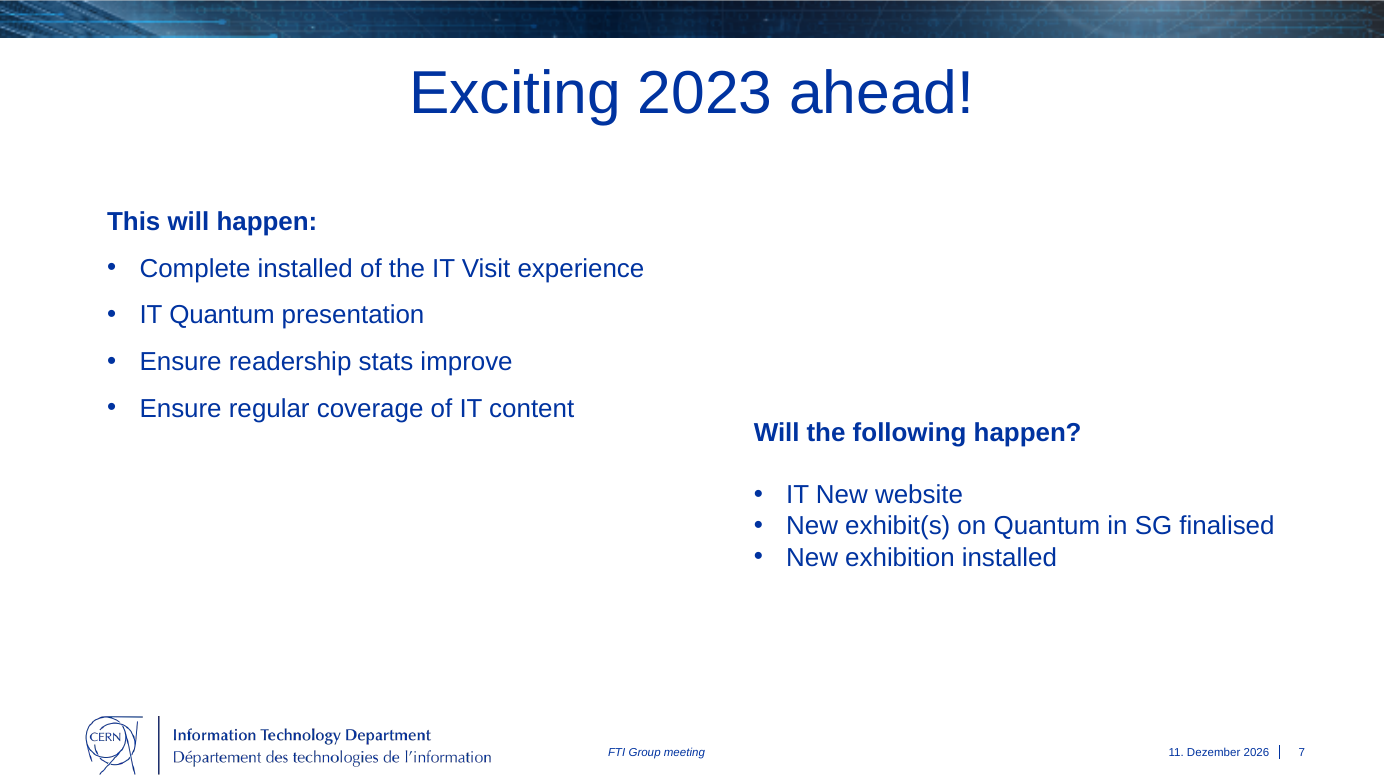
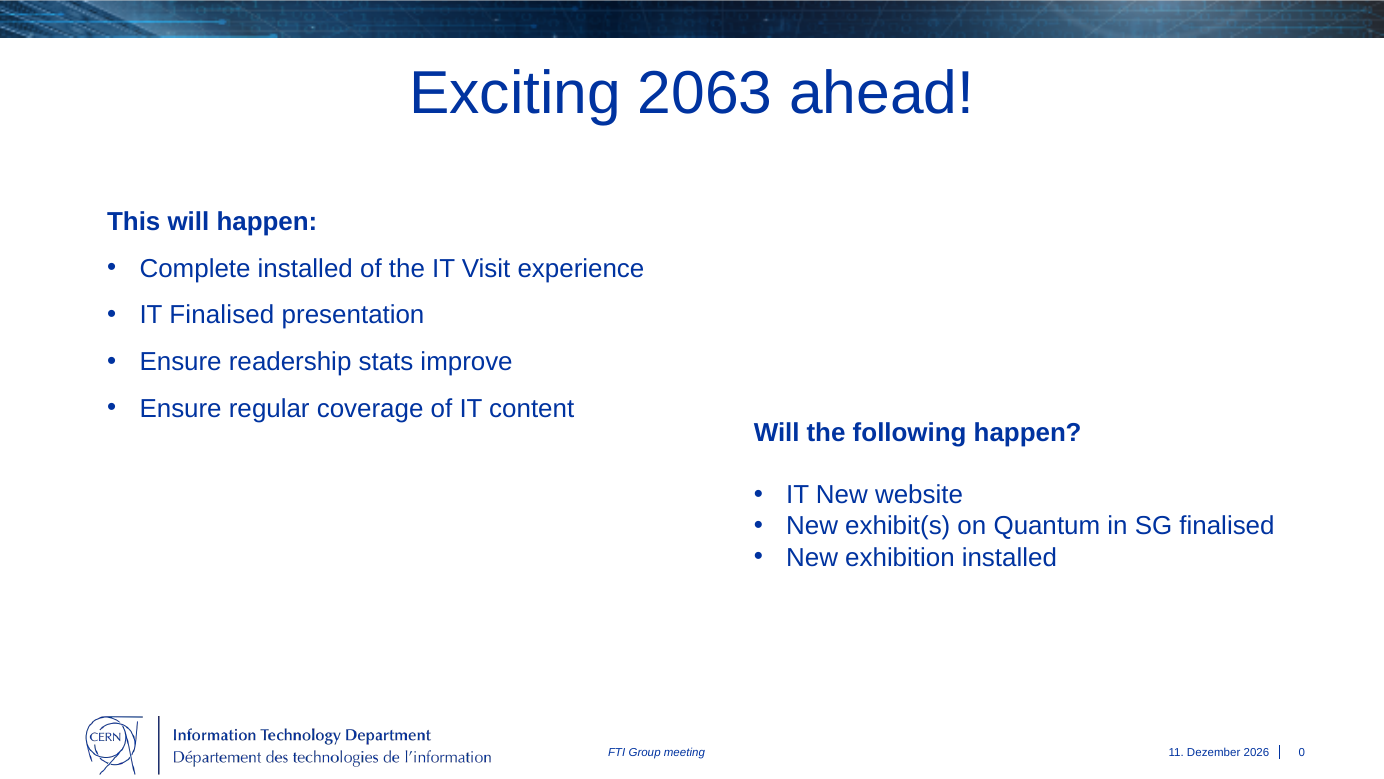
2023: 2023 -> 2063 (705, 93)
IT Quantum: Quantum -> Finalised (222, 315)
7: 7 -> 0 (1302, 752)
